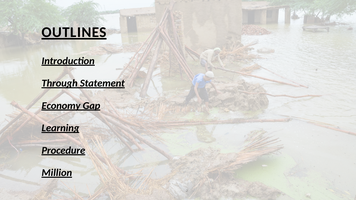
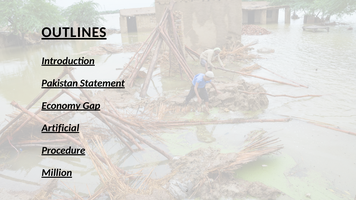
Through: Through -> Pakistan (60, 83)
Learning: Learning -> Artificial (60, 128)
